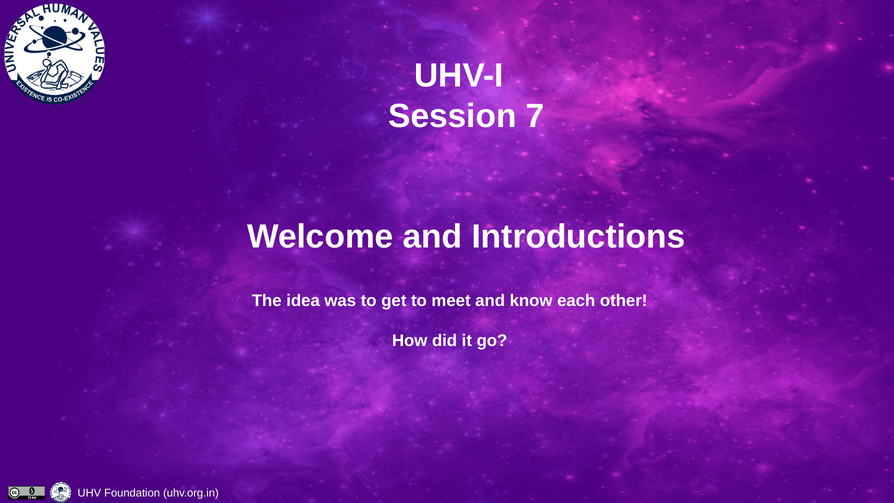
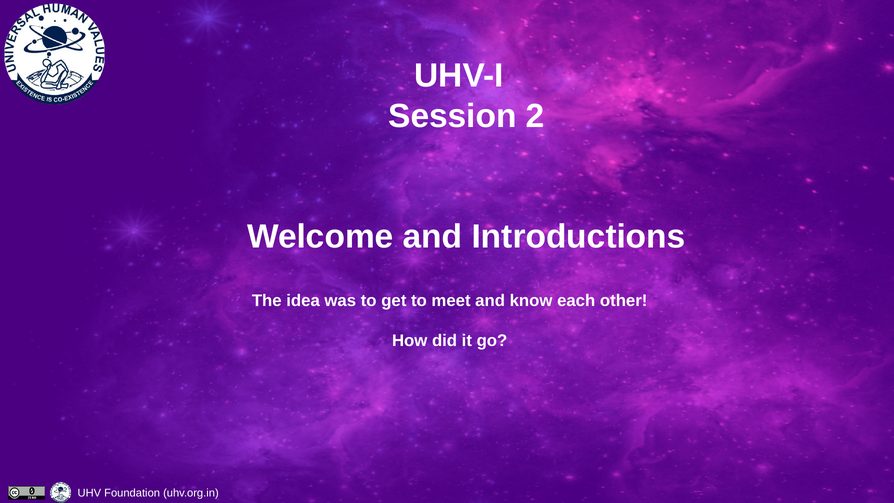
7: 7 -> 2 (535, 116)
